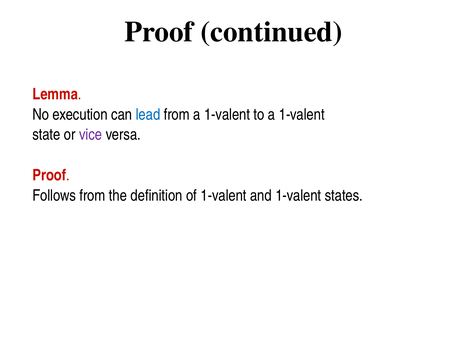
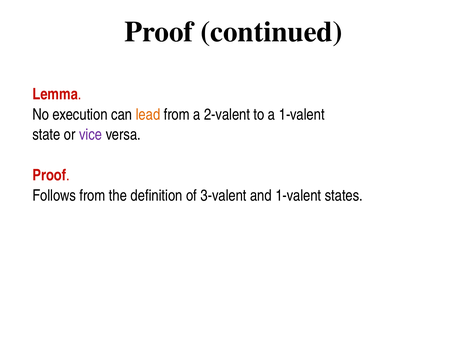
lead colour: blue -> orange (148, 114)
from a 1-valent: 1-valent -> 2-valent (227, 114)
of 1-valent: 1-valent -> 3-valent (224, 195)
